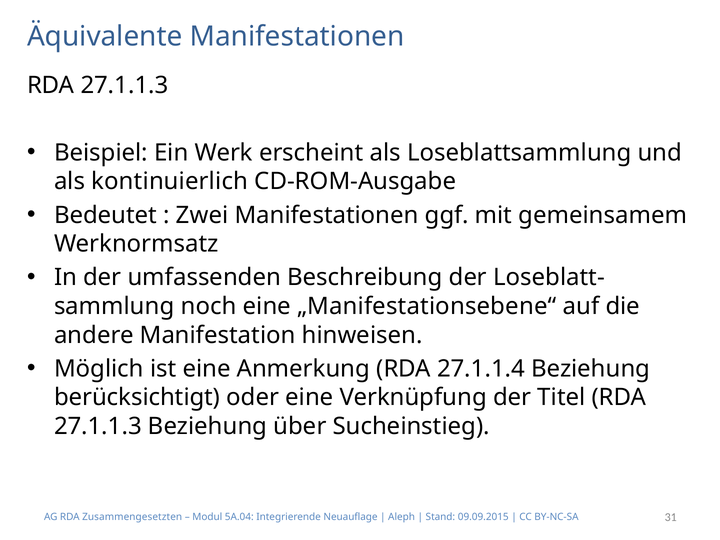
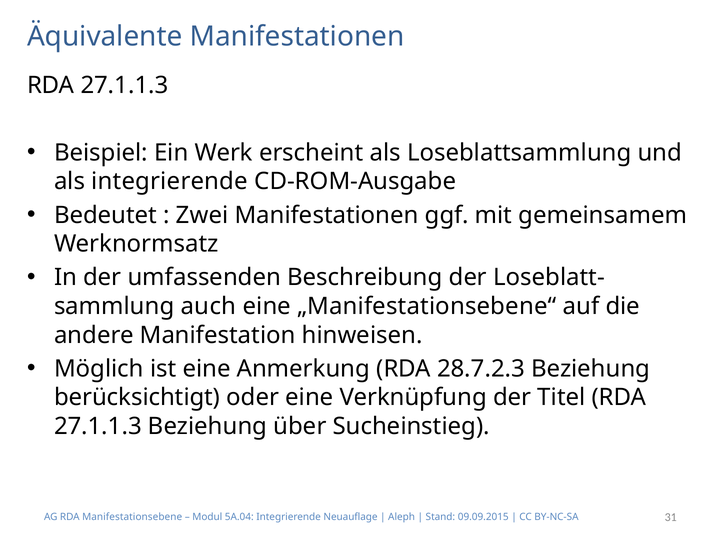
als kontinuierlich: kontinuierlich -> integrierende (170, 182)
noch: noch -> auch (208, 306)
27.1.1.4: 27.1.1.4 -> 28.7.2.3 (481, 369)
Zusammengesetzten: Zusammengesetzten -> Manifestationsebene (132, 517)
